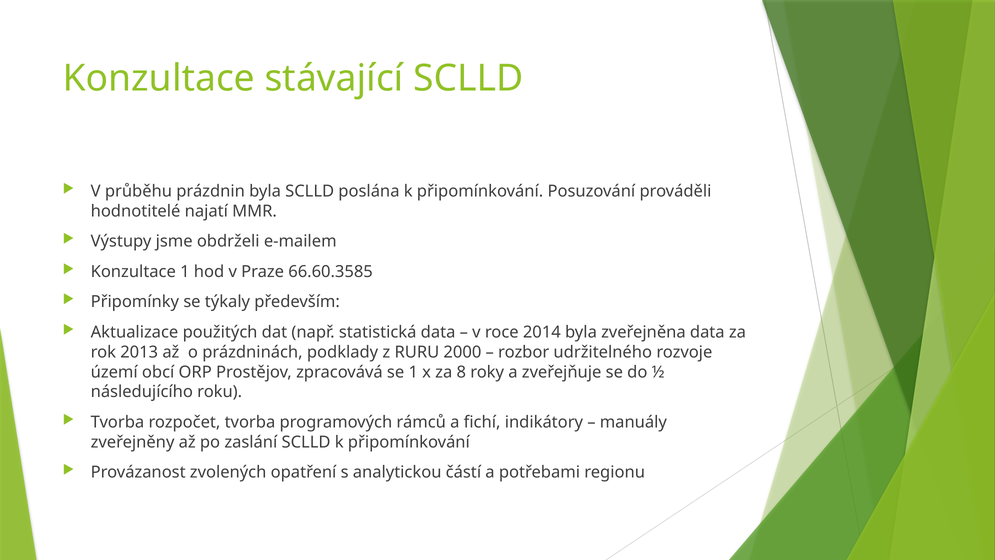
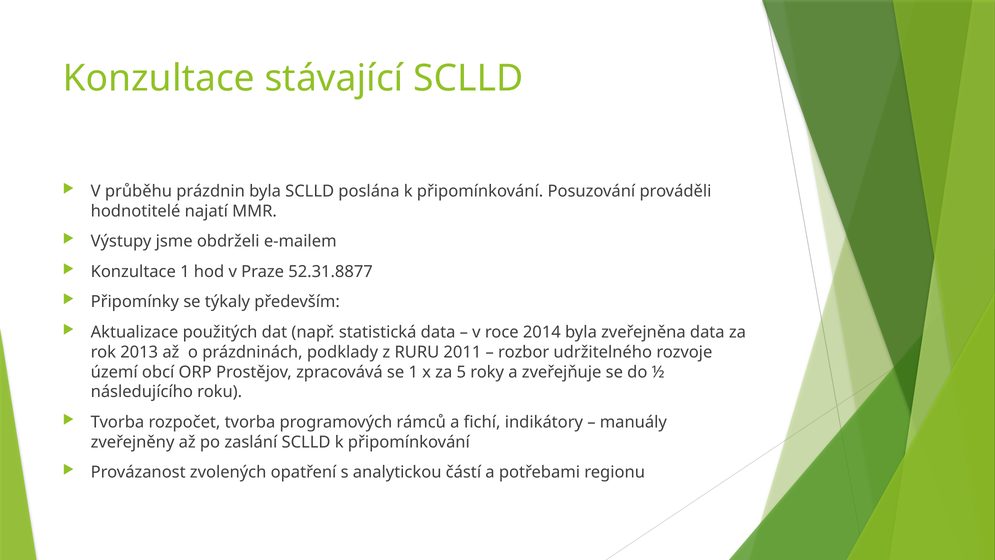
66.60.3585: 66.60.3585 -> 52.31.8877 (331, 272)
2000: 2000 -> 2011 (462, 352)
8: 8 -> 5 (461, 372)
